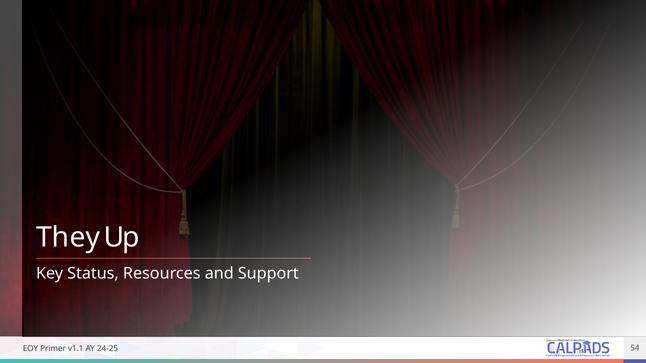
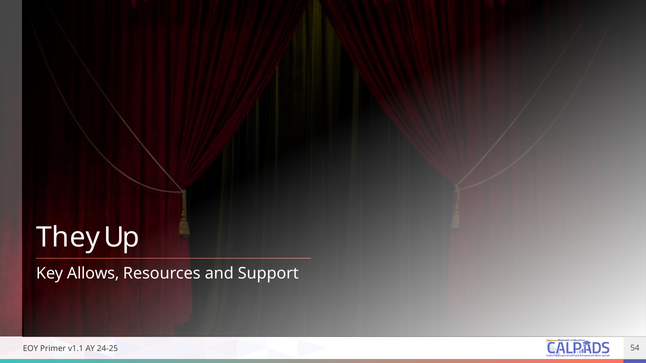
Status: Status -> Allows (93, 274)
